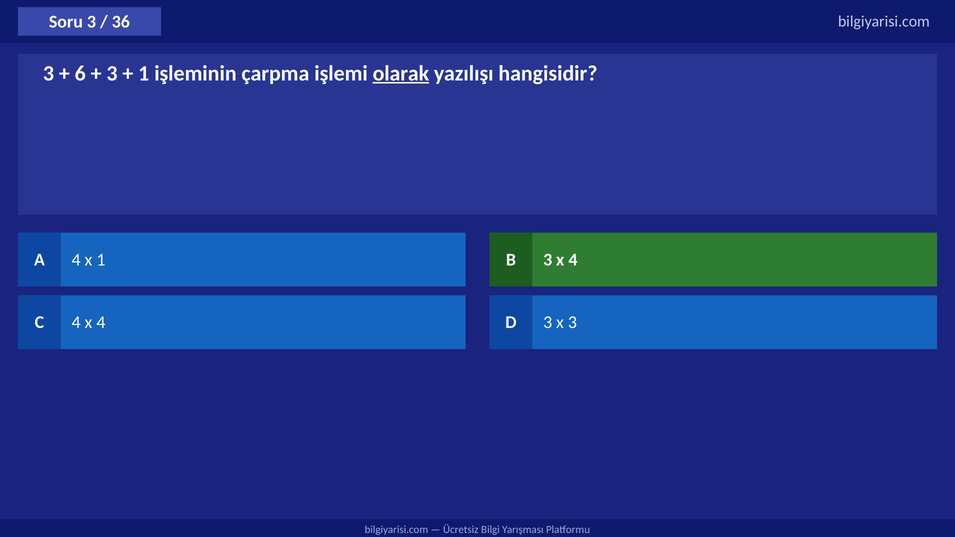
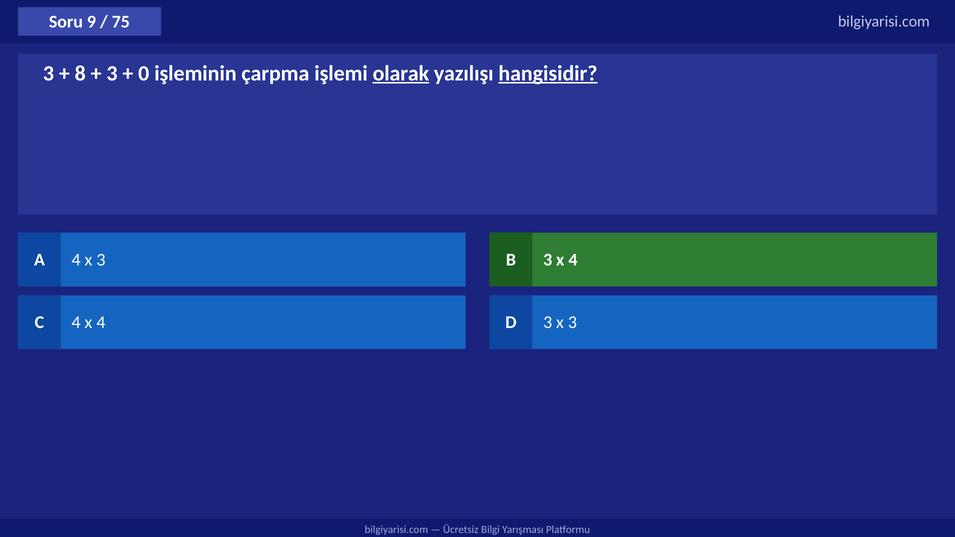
Soru 3: 3 -> 9 (92, 22)
36: 36 -> 75 (121, 22)
6: 6 -> 8 (80, 74)
1: 1 -> 0 (144, 74)
hangisidir underline: none -> present (548, 74)
4 x 1: 1 -> 3 (101, 260)
